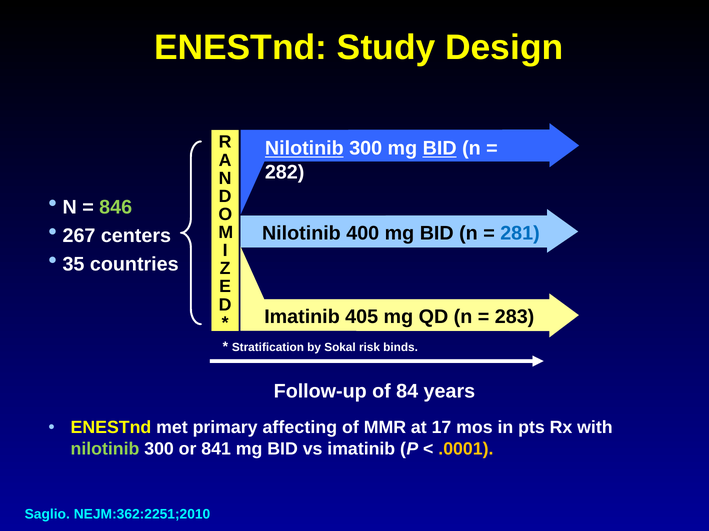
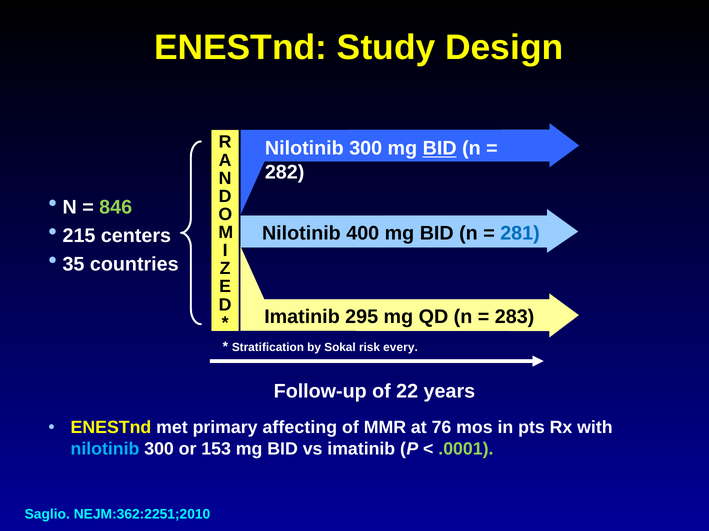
Nilotinib underline: present -> none (304, 149)
267: 267 -> 215 (79, 236)
405: 405 -> 295 (362, 317)
binds: binds -> every (401, 348)
84: 84 -> 22 (407, 392)
17: 17 -> 76 (441, 428)
nilotinib colour: light green -> light blue (105, 450)
841: 841 -> 153 (216, 450)
.0001 colour: yellow -> light green (466, 450)
